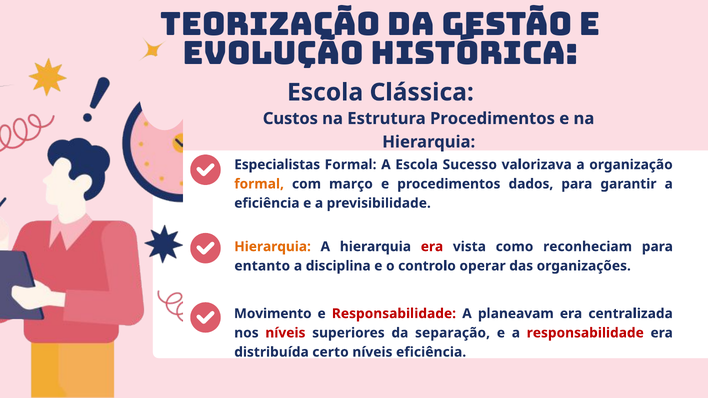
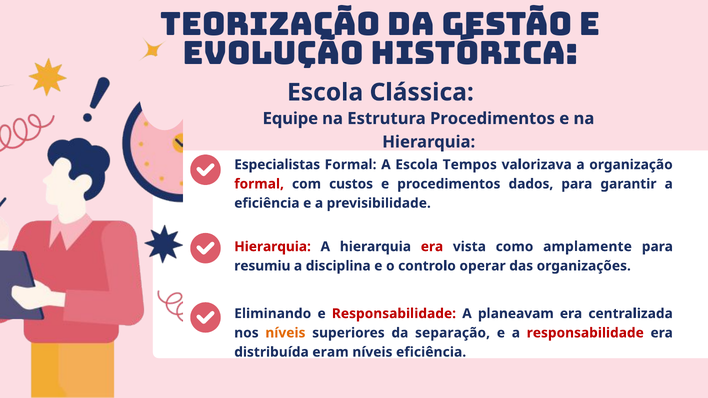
Custos: Custos -> Equipe (290, 119)
Sucesso: Sucesso -> Tempos (470, 165)
formal colour: orange -> red (259, 184)
março: março -> custos (351, 184)
Hierarquia colour: orange -> red (273, 247)
reconheciam: reconheciam -> amplamente (588, 247)
entanto: entanto -> resumiu (262, 266)
Movimento: Movimento -> Eliminando (273, 314)
níveis colour: red -> orange (285, 333)
certo: certo -> eram (331, 352)
